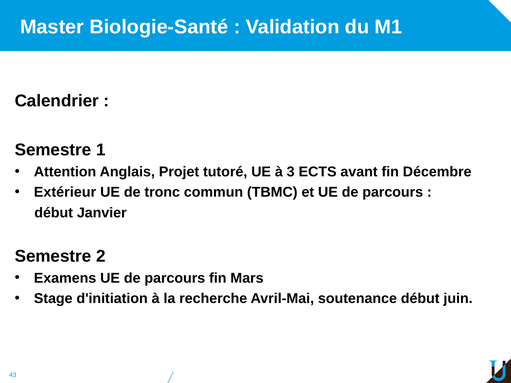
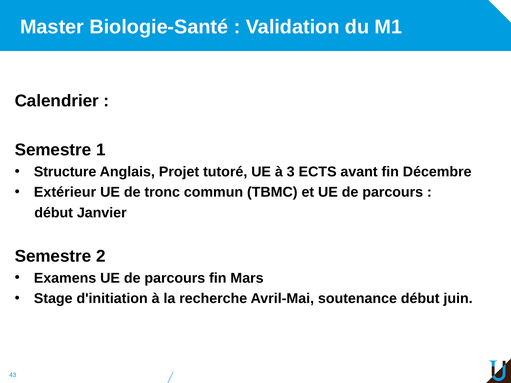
Attention: Attention -> Structure (65, 172)
